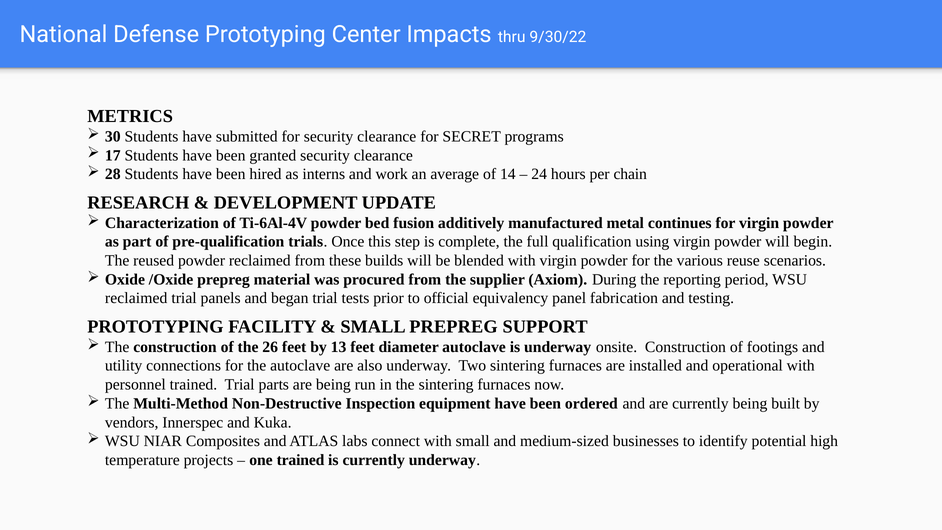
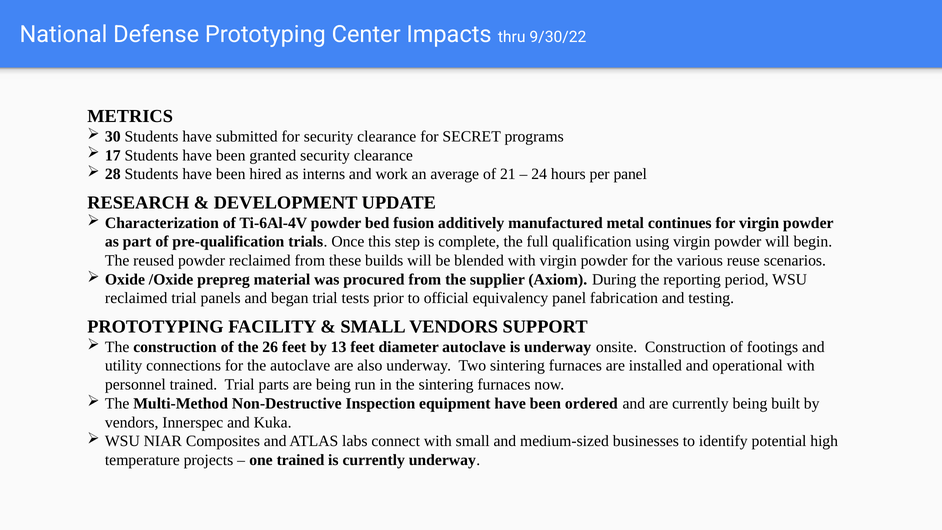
14: 14 -> 21 (508, 174)
per chain: chain -> panel (630, 174)
SMALL PREPREG: PREPREG -> VENDORS (454, 327)
